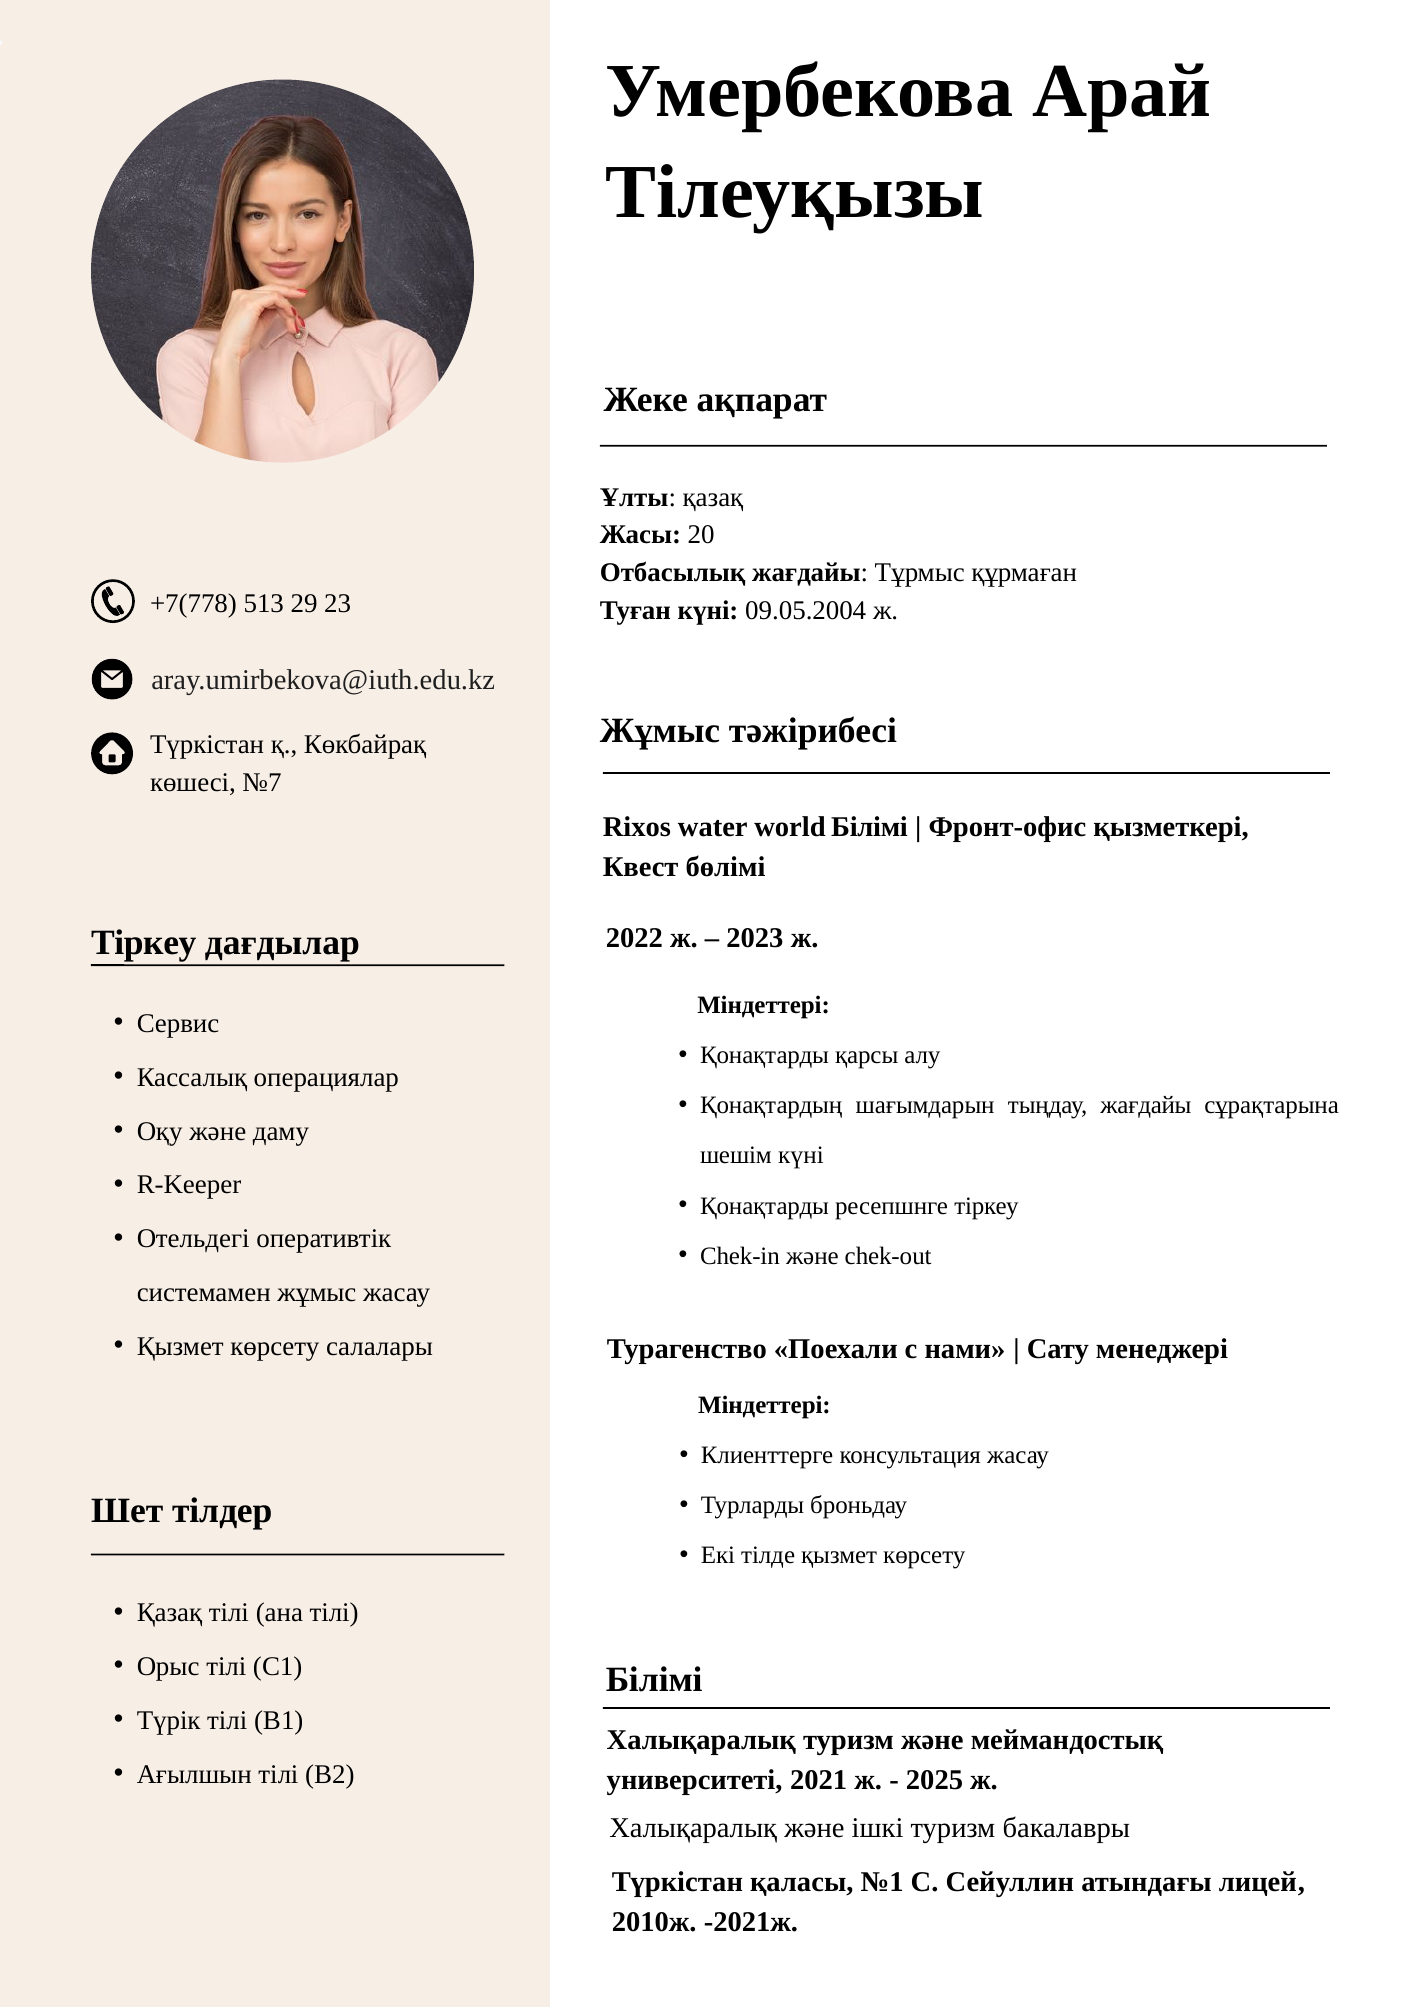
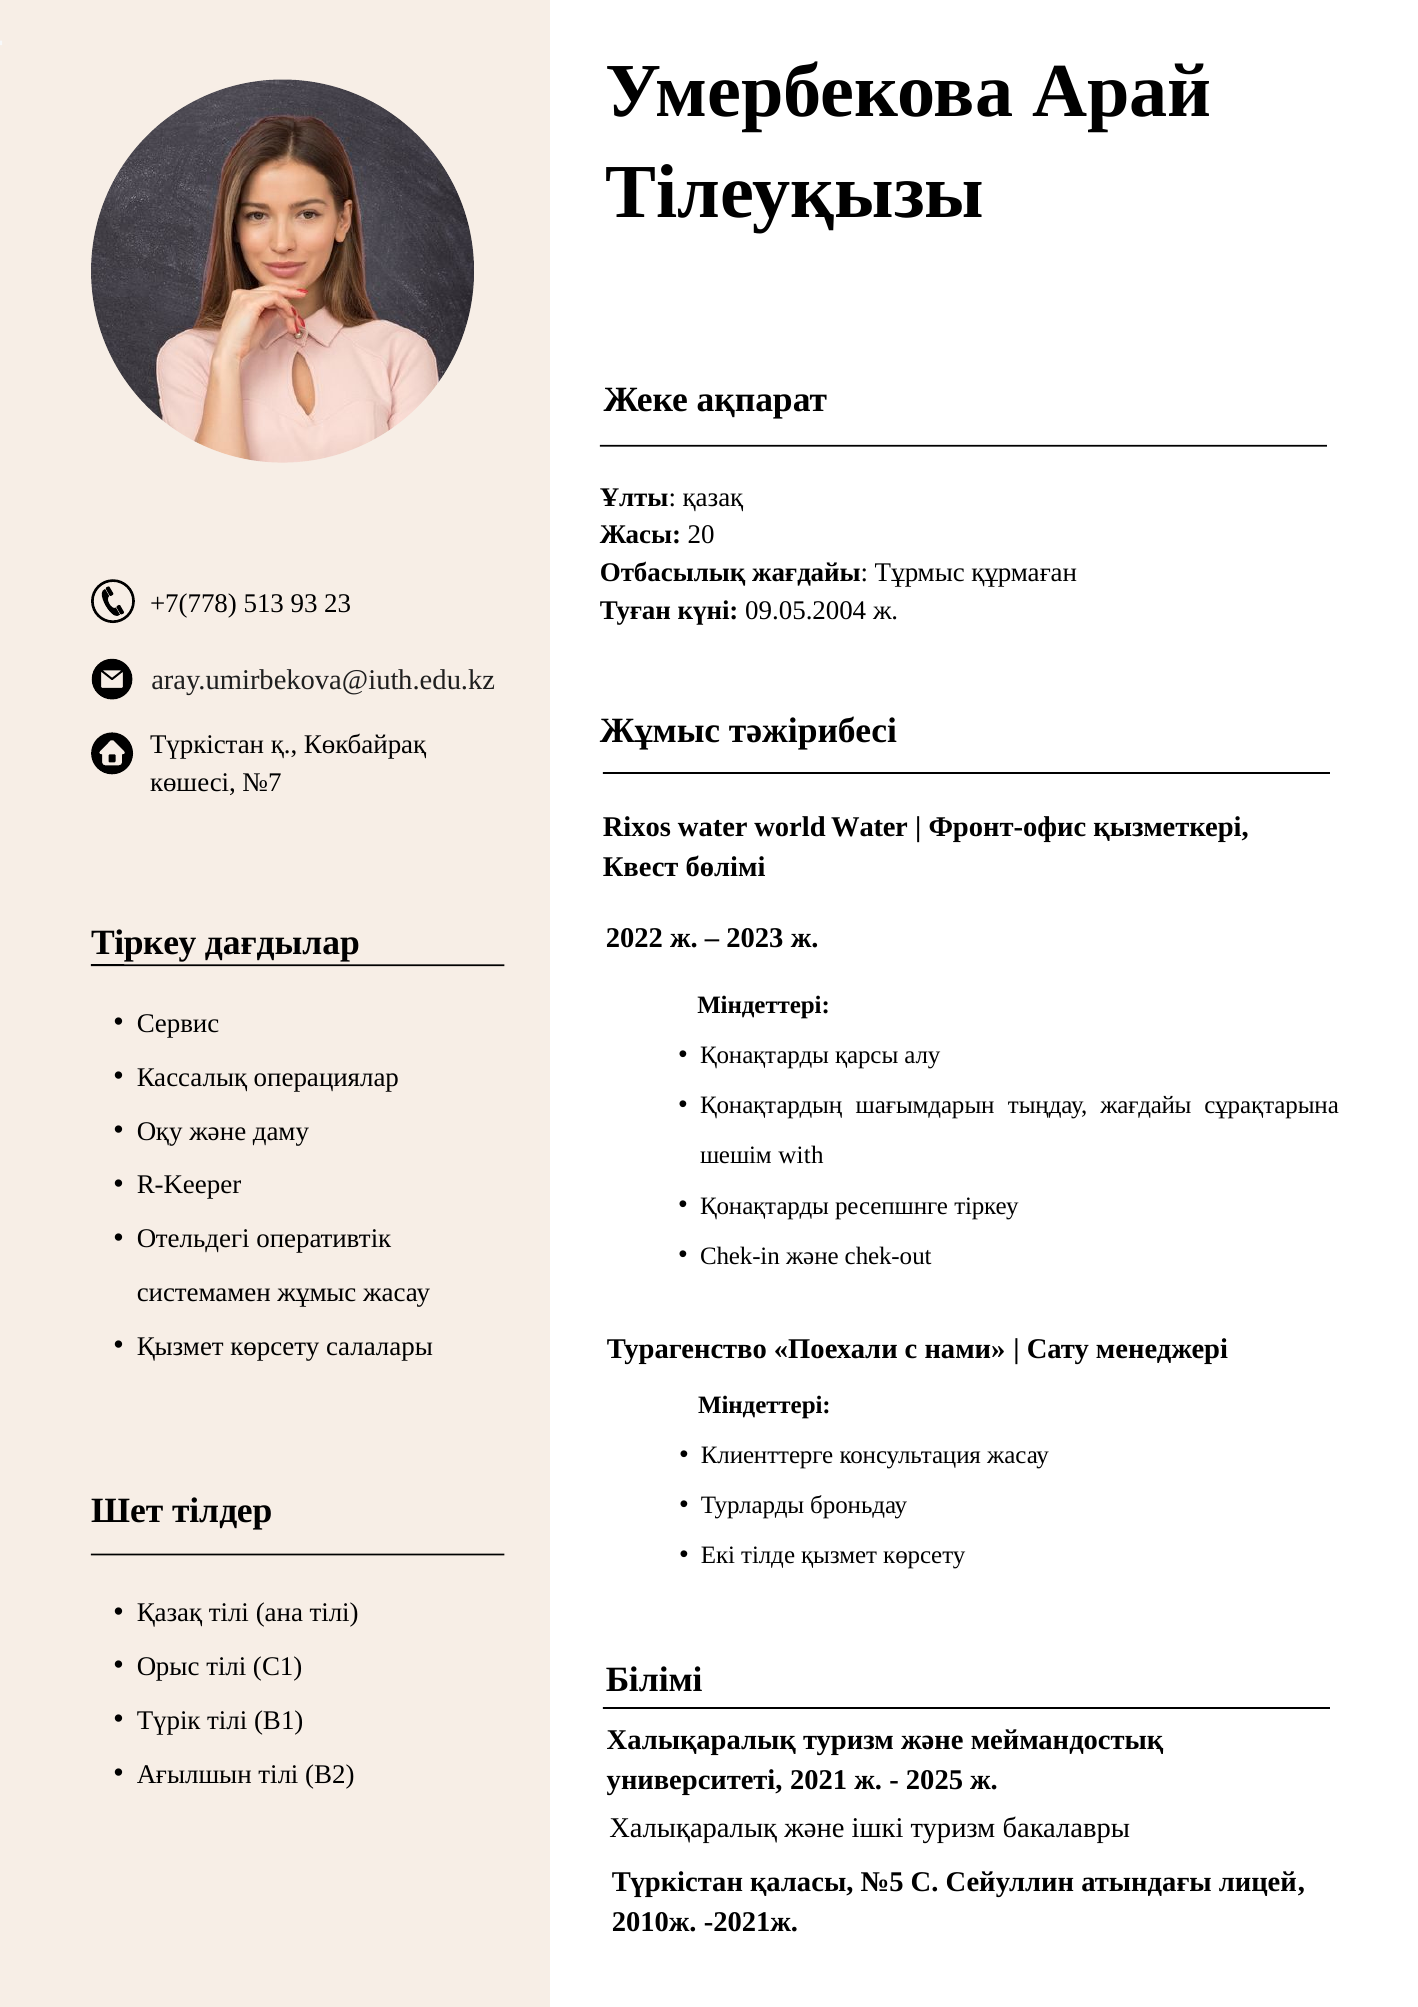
29: 29 -> 93 (304, 603)
world Білімі: Білімі -> Water (870, 827)
шешім күні: күні -> with (801, 1155)
№1: №1 -> №5 (882, 1882)
